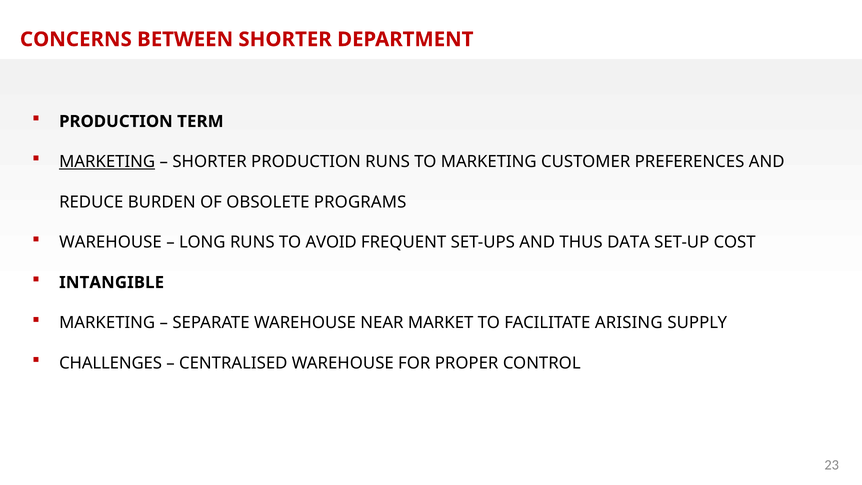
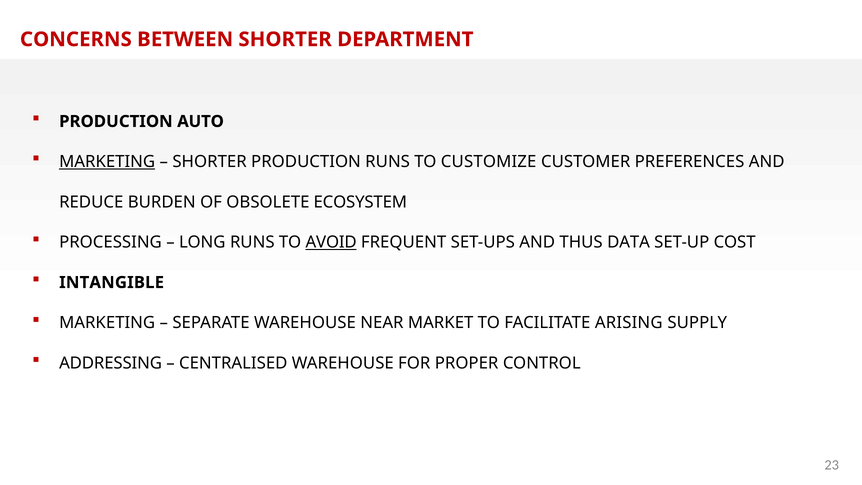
TERM: TERM -> AUTO (201, 121)
TO MARKETING: MARKETING -> CUSTOMIZE (489, 162)
PROGRAMS: PROGRAMS -> ECOSYSTEM (360, 202)
WAREHOUSE: WAREHOUSE -> PROCESSING (110, 242)
AVOID underline: none -> present (331, 242)
CHALLENGES: CHALLENGES -> ADDRESSING (111, 363)
